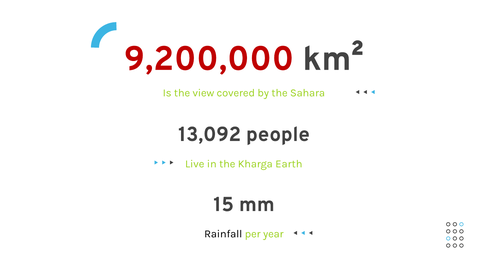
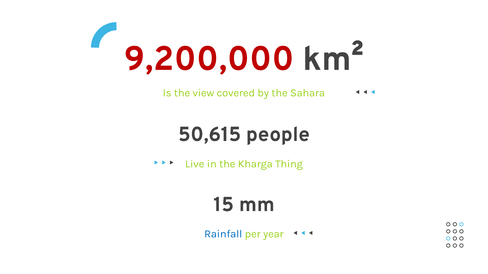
13,092: 13,092 -> 50,615 (210, 135)
Earth: Earth -> Thing (289, 164)
Rainfall colour: black -> blue (223, 234)
